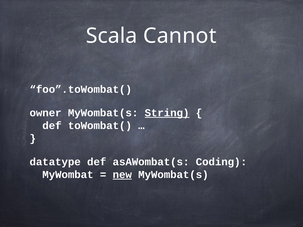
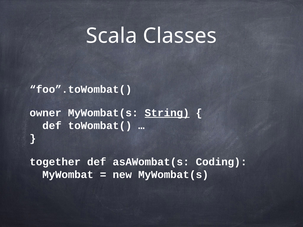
Cannot: Cannot -> Classes (180, 36)
datatype: datatype -> together (55, 162)
new underline: present -> none (122, 175)
